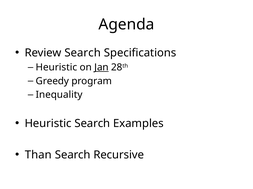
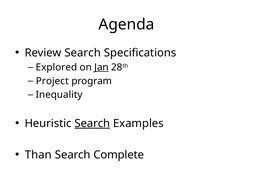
Heuristic: Heuristic -> Explored (56, 68)
Greedy: Greedy -> Project (52, 81)
Search underline: none -> present (92, 124)
Recursive: Recursive -> Complete (119, 155)
